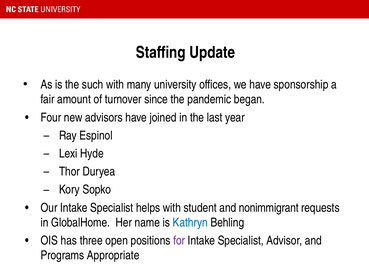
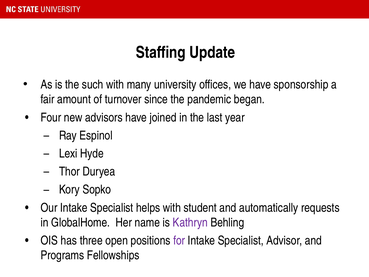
nonimmigrant: nonimmigrant -> automatically (269, 208)
Kathryn colour: blue -> purple (190, 222)
Appropriate: Appropriate -> Fellowships (113, 255)
